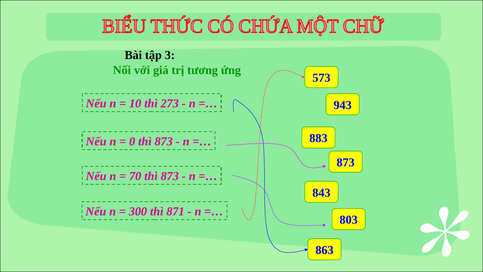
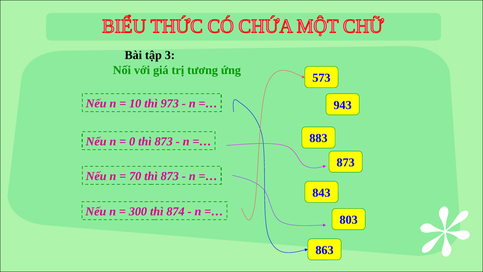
273: 273 -> 973 (170, 103)
871: 871 -> 874 (175, 211)
